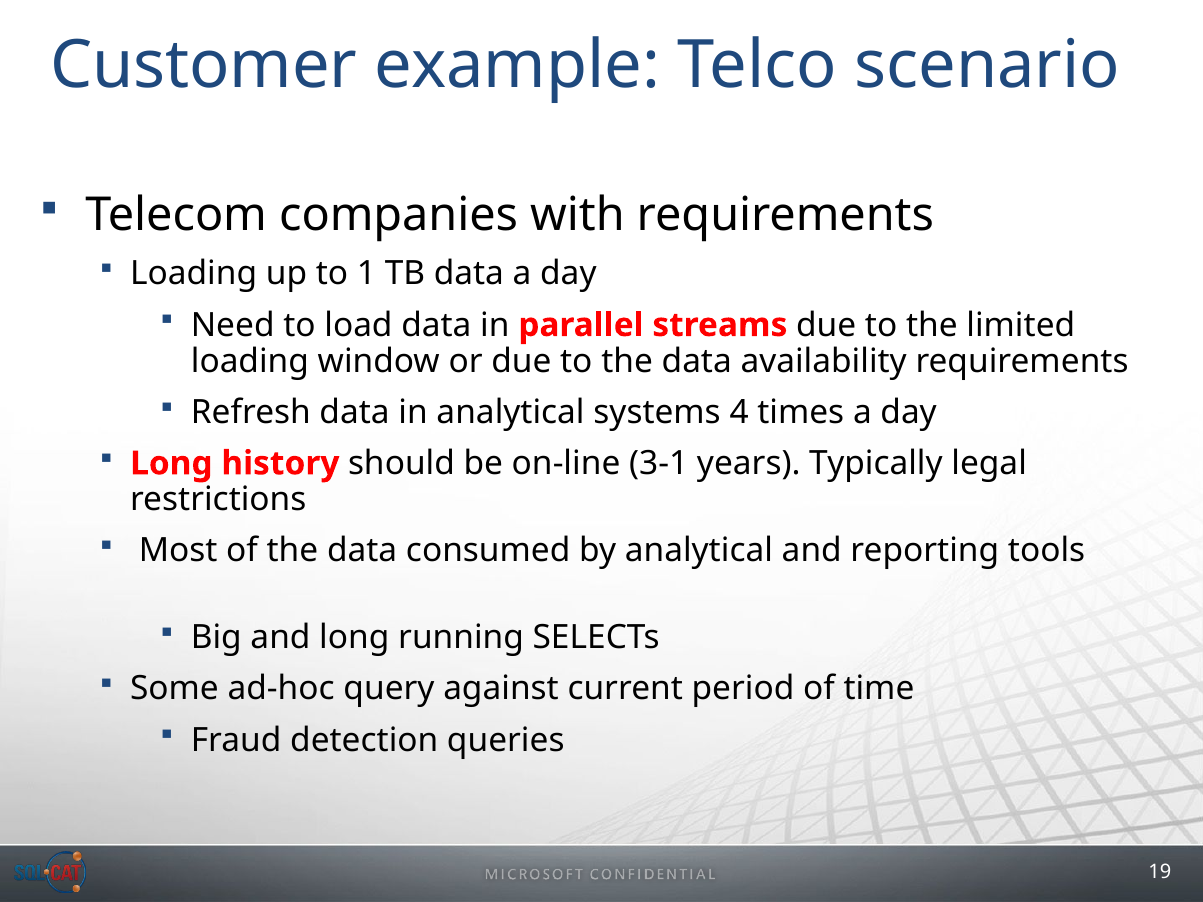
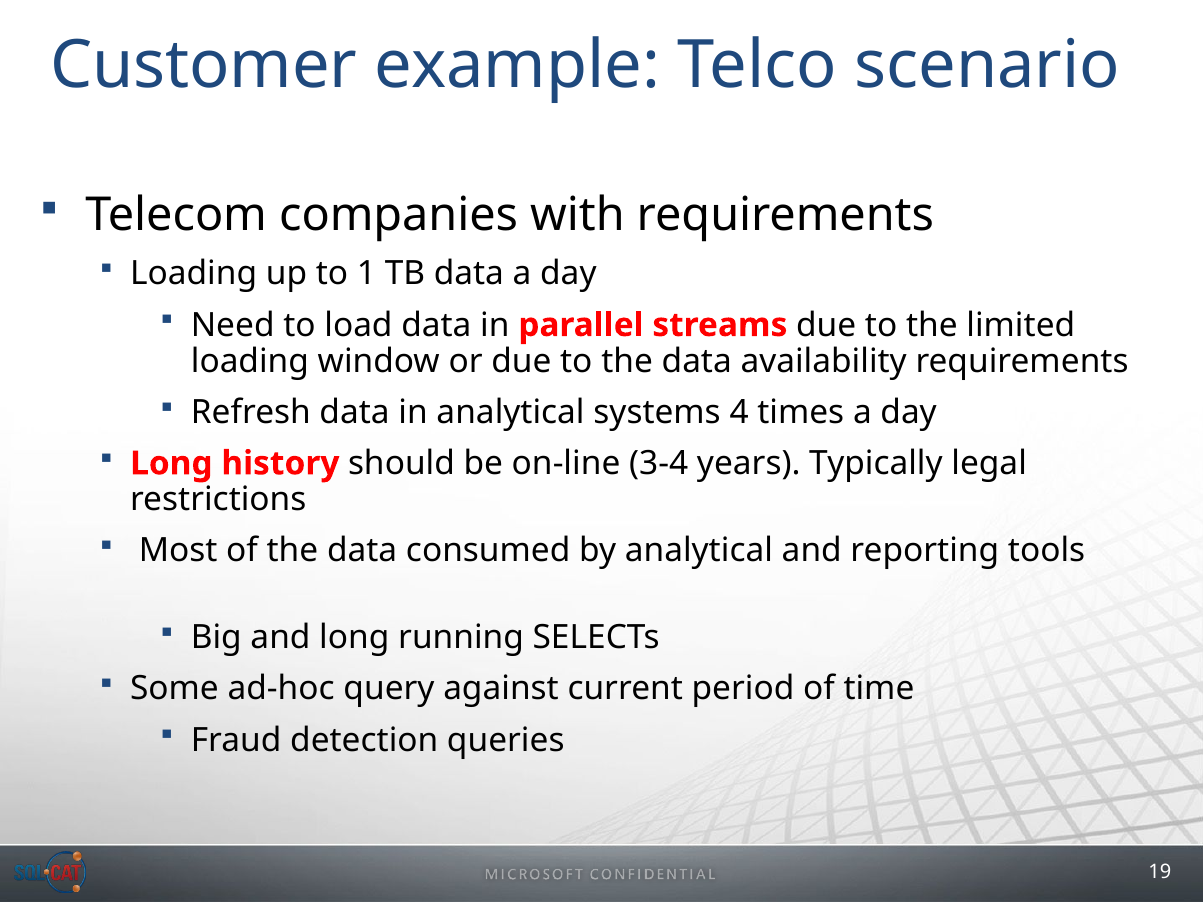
3-1: 3-1 -> 3-4 (659, 463)
